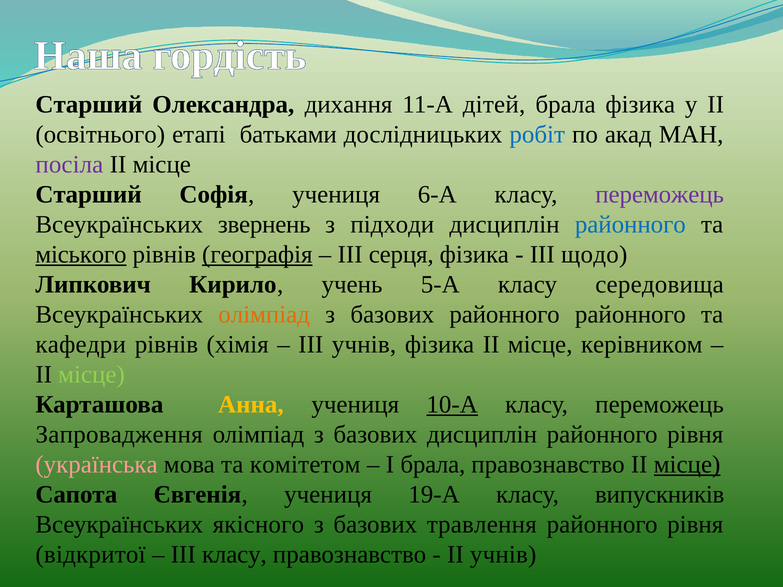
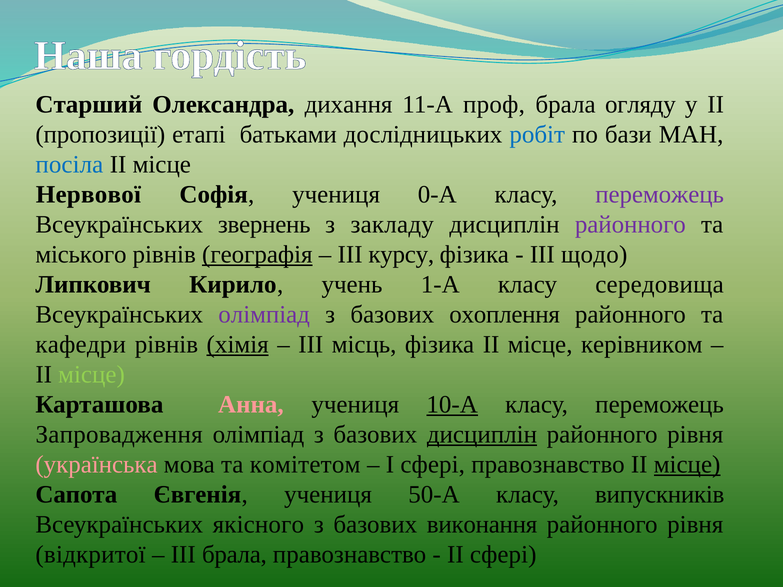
дітей: дітей -> проф (494, 105)
брала фізика: фізика -> огляду (640, 105)
освітнього: освітнього -> пропозиції (100, 135)
акад: акад -> бази (628, 135)
посіла colour: purple -> blue (69, 165)
Старший: Старший -> Нервової (88, 195)
6-А: 6-А -> 0-А (437, 195)
підходи: підходи -> закладу (392, 225)
районного colour: blue -> purple (630, 225)
міського underline: present -> none (81, 255)
серця: серця -> курсу (401, 255)
5-А: 5-А -> 1-А (440, 285)
олімпіад colour: orange -> purple (264, 315)
базових районного: районного -> охоплення (505, 315)
хімія underline: none -> present (238, 345)
ІІІ учнів: учнів -> місць (364, 345)
Анна colour: yellow -> pink (251, 405)
дисциплін underline: none -> present (482, 435)
І брала: брала -> сфері (433, 465)
19-А: 19-А -> 50-А (434, 495)
травлення: травлення -> виконання (482, 524)
ІІІ класу: класу -> брала (234, 554)
ІІ учнів: учнів -> сфері (503, 554)
